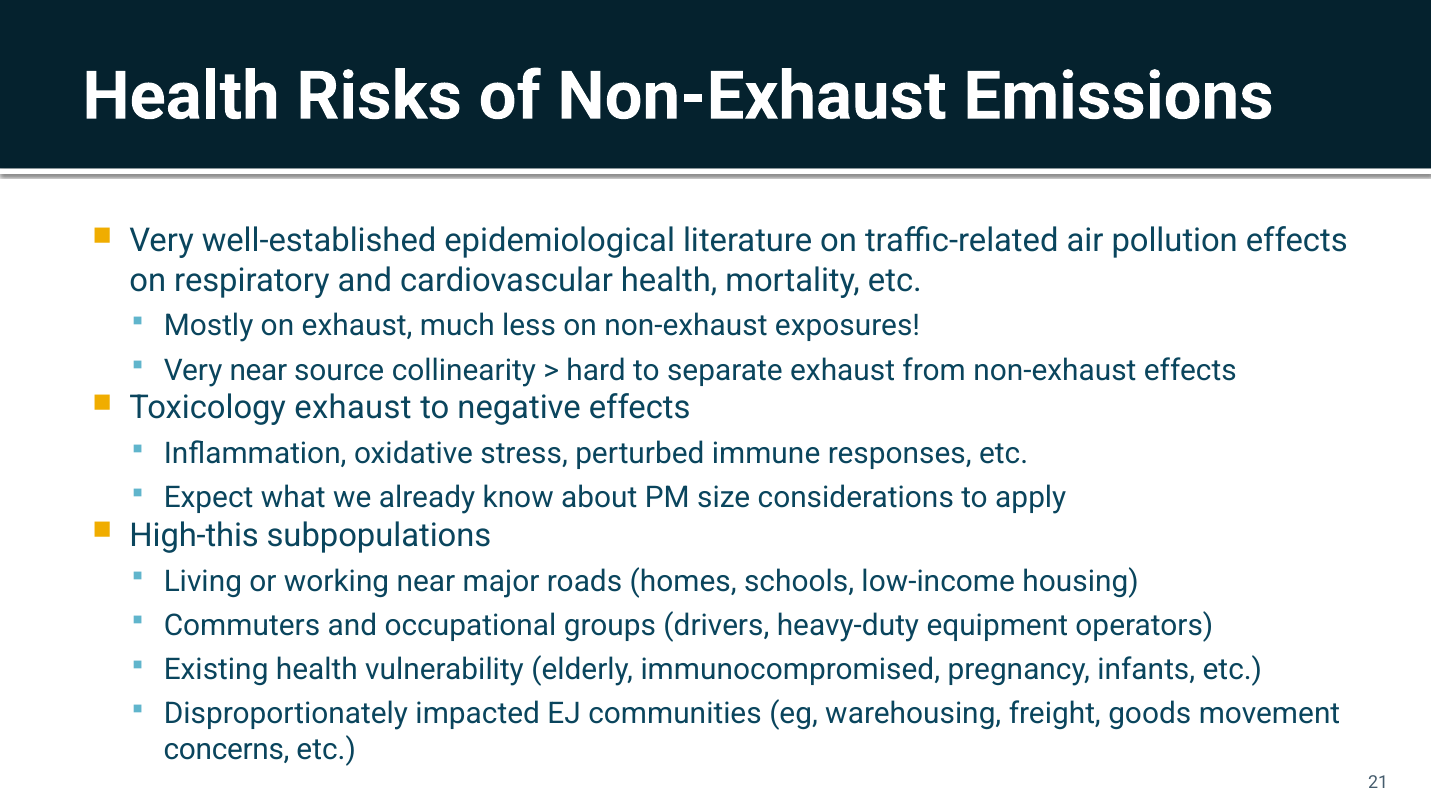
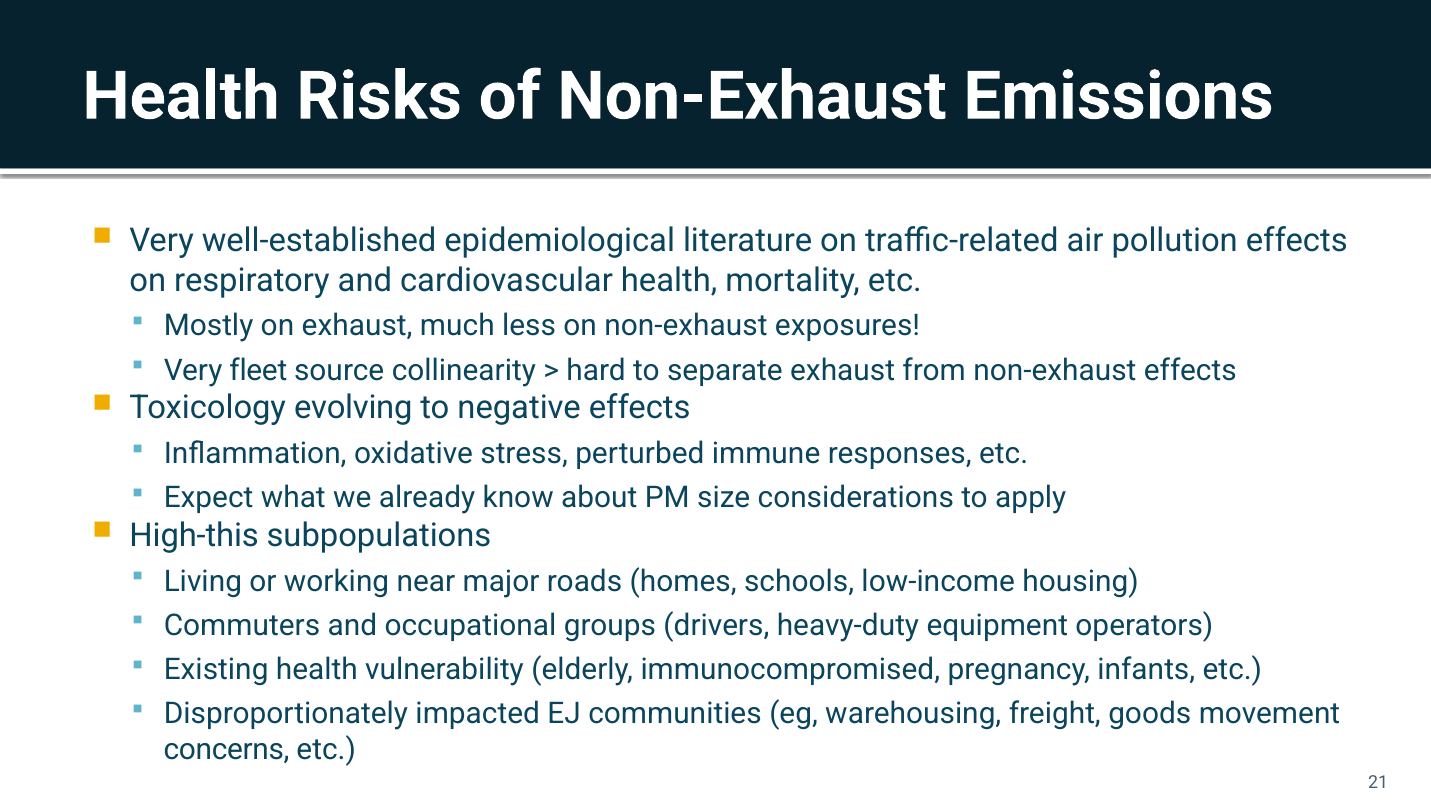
Very near: near -> fleet (258, 370)
Toxicology exhaust: exhaust -> evolving (353, 408)
